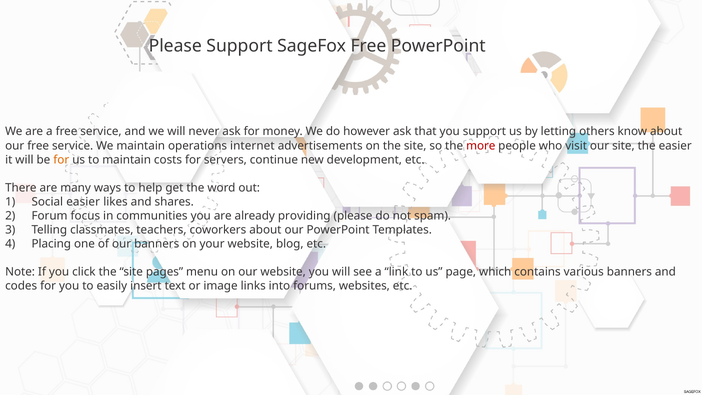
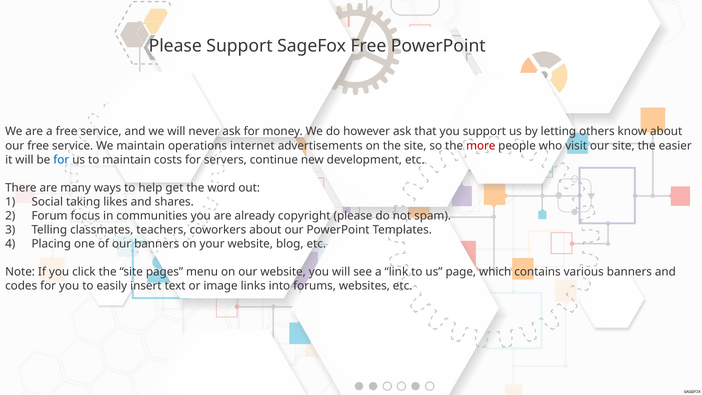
for colour: orange -> blue (61, 160)
Social easier: easier -> taking (83, 202)
providing: providing -> copyright (304, 216)
